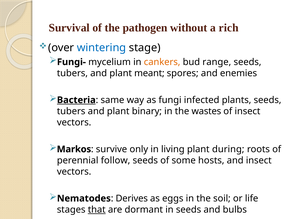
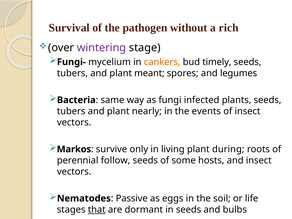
wintering colour: blue -> purple (102, 48)
range: range -> timely (217, 62)
enemies: enemies -> legumes (239, 73)
Bacteria underline: present -> none (76, 100)
binary: binary -> nearly (147, 111)
wastes: wastes -> events (206, 111)
Derives: Derives -> Passive (132, 198)
